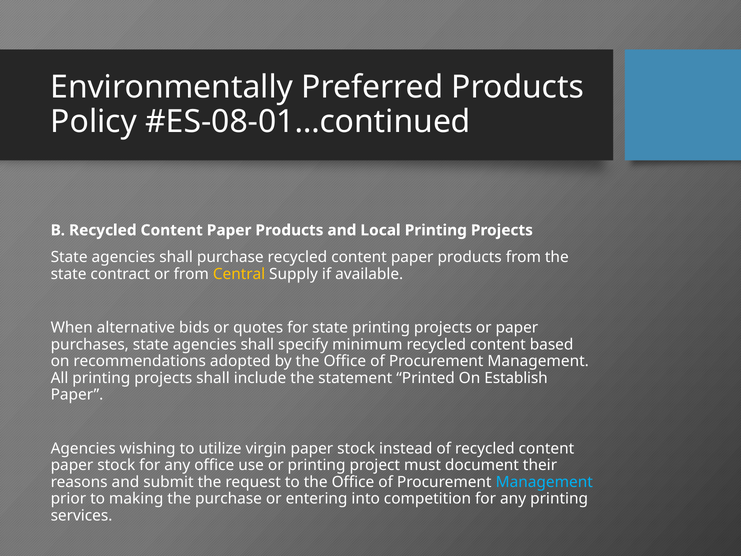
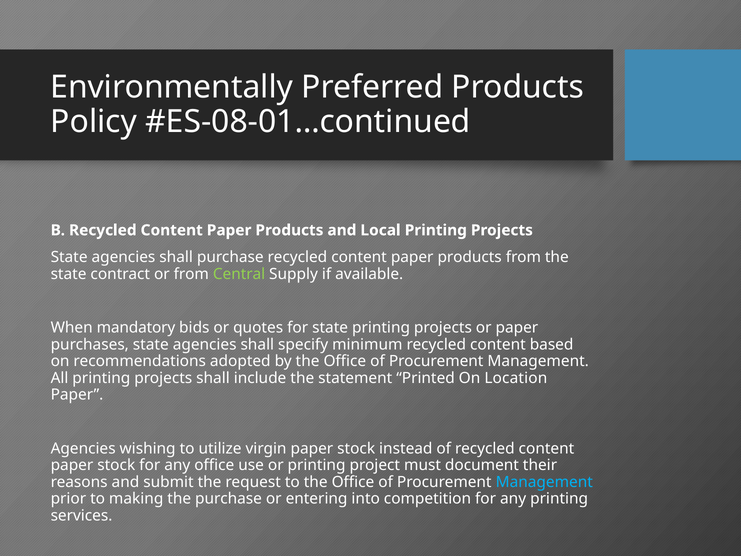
Central colour: yellow -> light green (239, 274)
alternative: alternative -> mandatory (136, 328)
Establish: Establish -> Location (516, 378)
